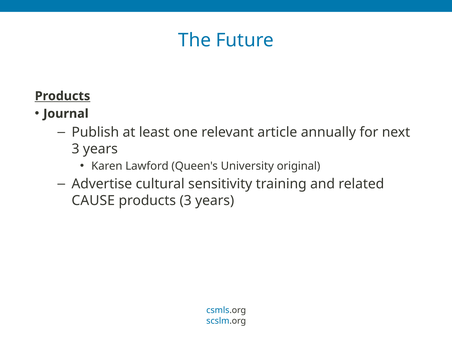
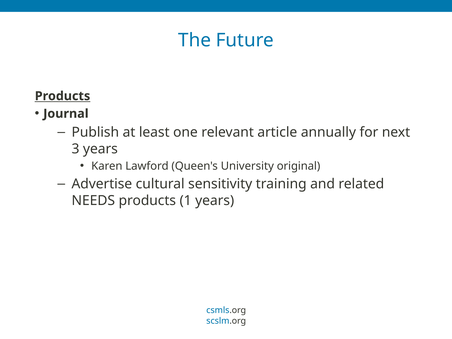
CAUSE: CAUSE -> NEEDS (93, 201)
products 3: 3 -> 1 (186, 201)
